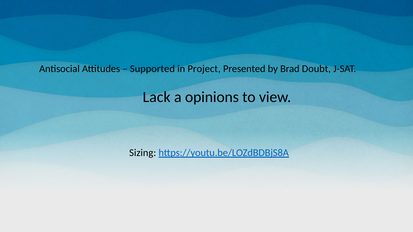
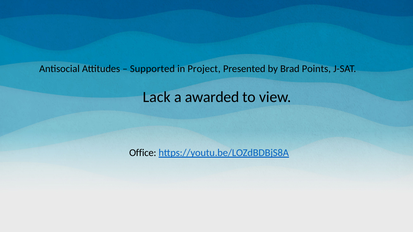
Doubt: Doubt -> Points (316, 69)
opinions: opinions -> awarded (212, 97)
Sizing: Sizing -> Office (143, 153)
